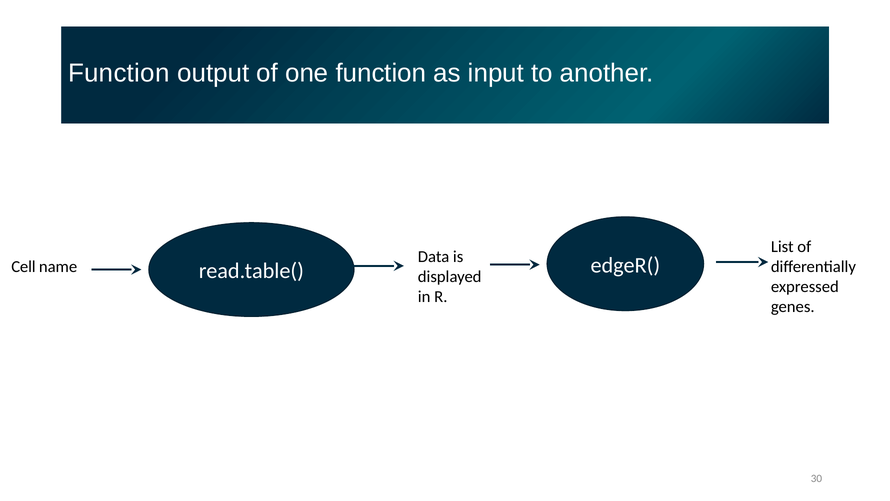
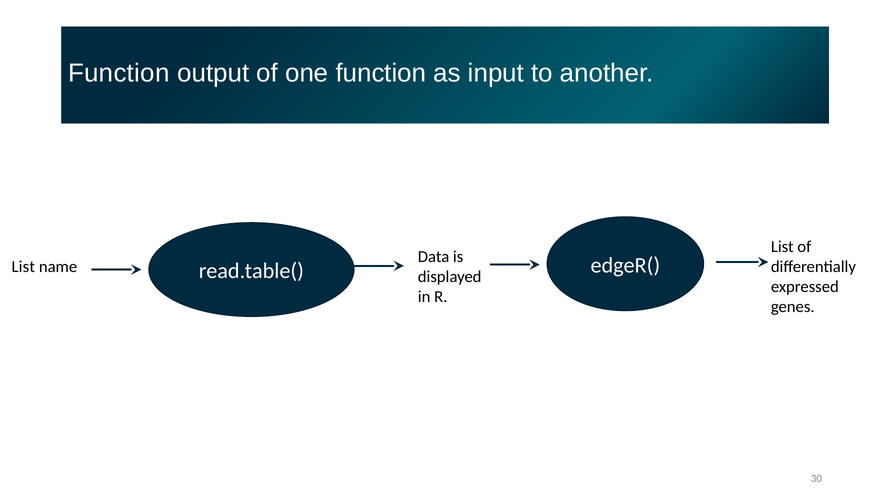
Cell: Cell -> List (23, 267)
